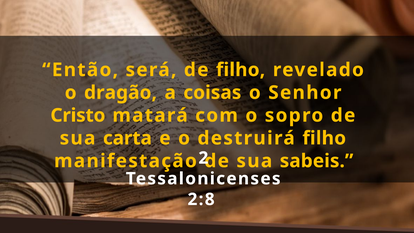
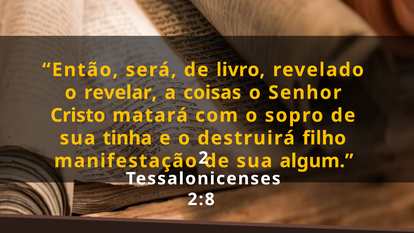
de filho: filho -> livro (241, 70)
dragão: dragão -> revelar (121, 93)
carta: carta -> tinha (127, 138)
sabeis: sabeis -> algum (317, 161)
